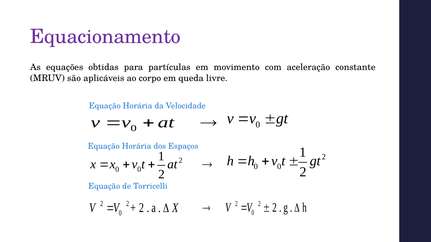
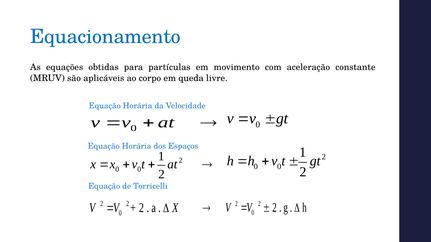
Equacionamento colour: purple -> blue (105, 37)
